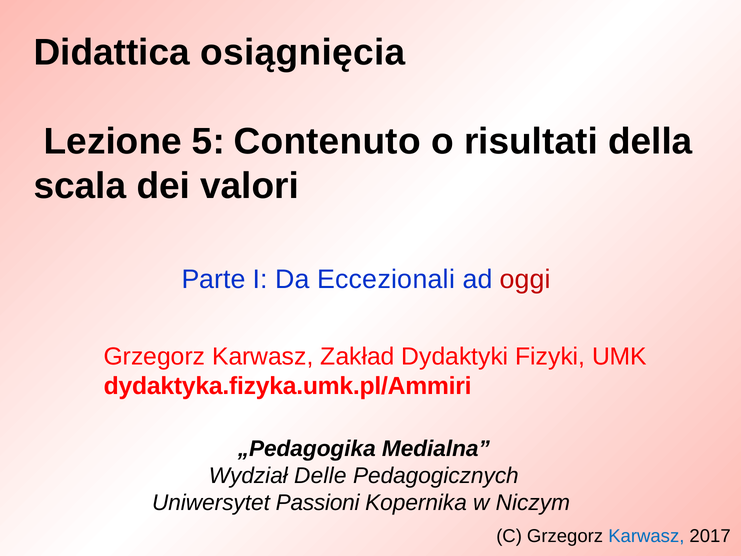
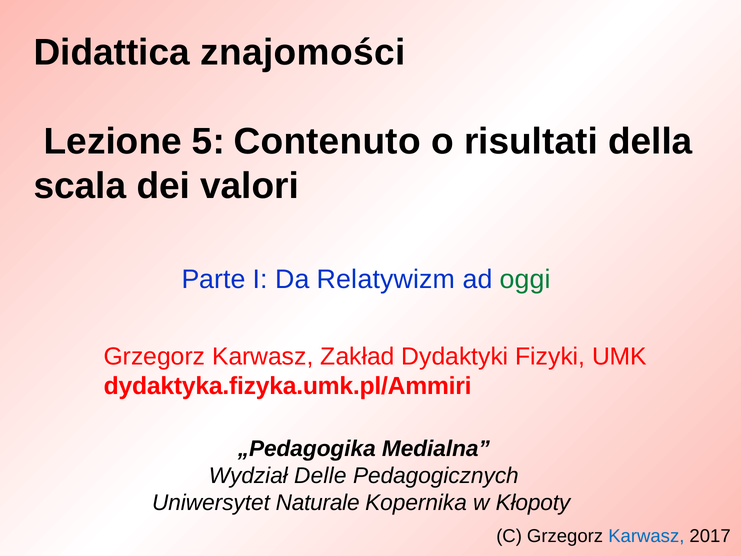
osiągnięcia: osiągnięcia -> znajomości (303, 53)
Eccezionali: Eccezionali -> Relatywizm (386, 279)
oggi colour: red -> green (525, 279)
Passioni: Passioni -> Naturale (318, 503)
Niczym: Niczym -> Kłopoty (533, 503)
